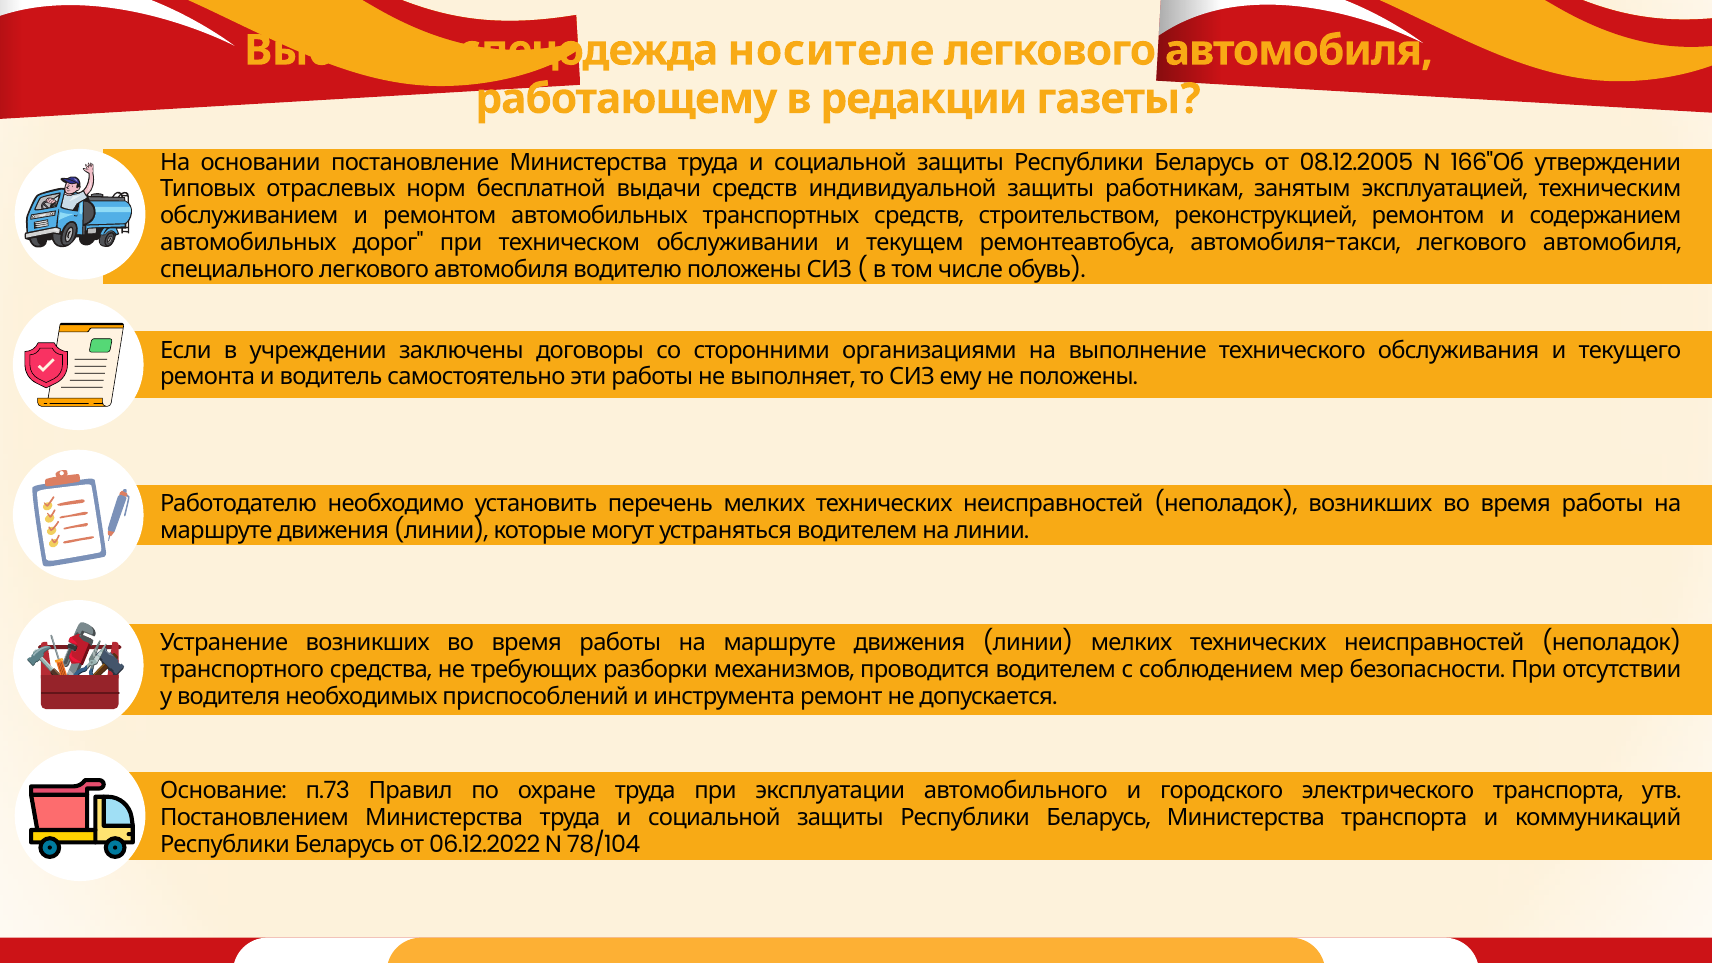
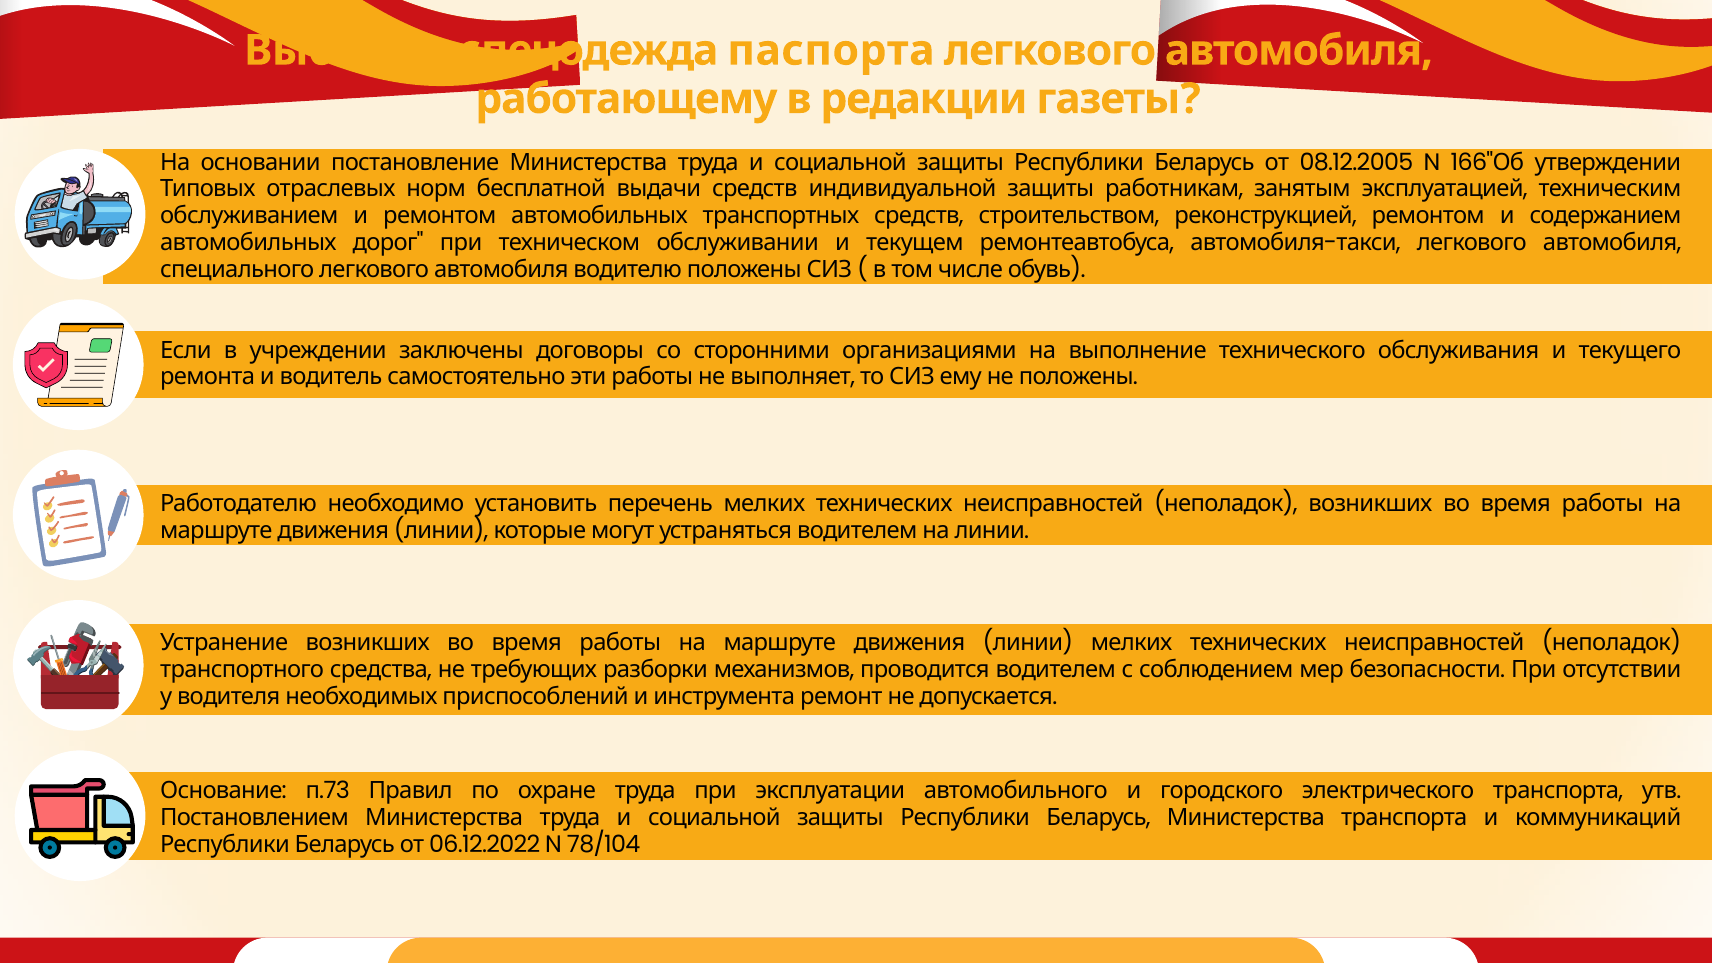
носителе: носителе -> паспорта (831, 51)
